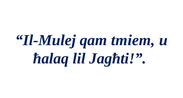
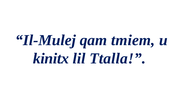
ħalaq: ħalaq -> kinitx (51, 59)
Jagħti: Jagħti -> Ttalla (118, 59)
